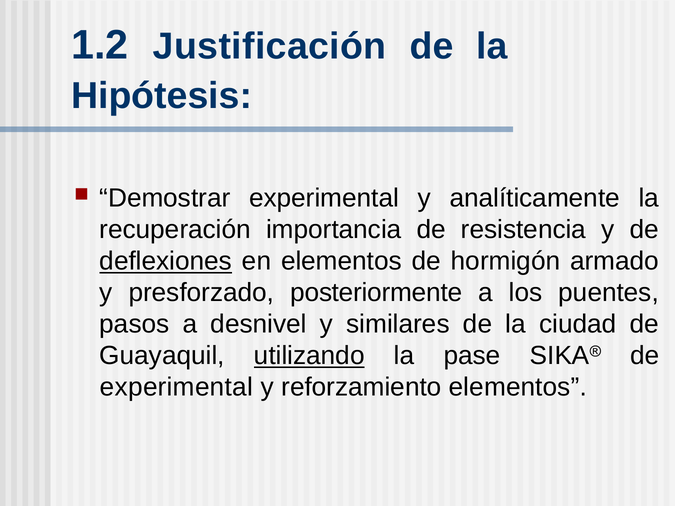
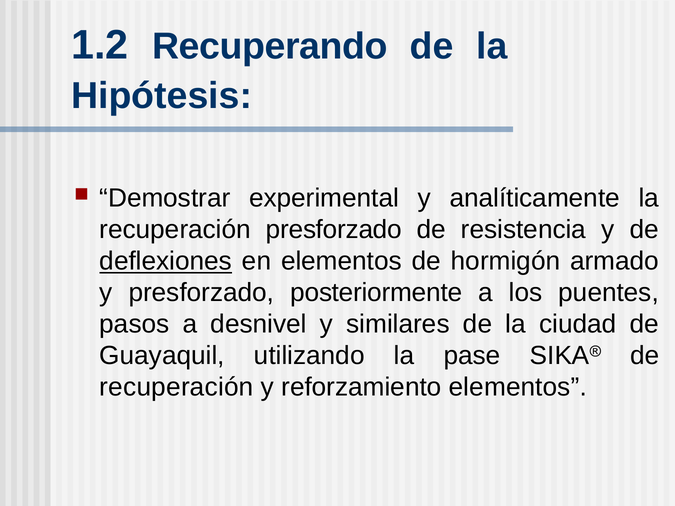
Justificación: Justificación -> Recuperando (270, 46)
recuperación importancia: importancia -> presforzado (334, 230)
utilizando underline: present -> none (309, 356)
experimental: experimental -> recuperación (177, 387)
